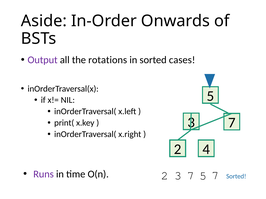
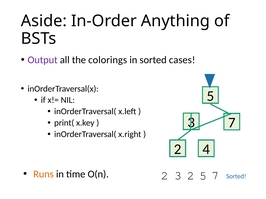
Onwards: Onwards -> Anything (175, 21)
rotations: rotations -> colorings (108, 60)
Runs colour: purple -> orange (44, 174)
3 7: 7 -> 2 (191, 176)
